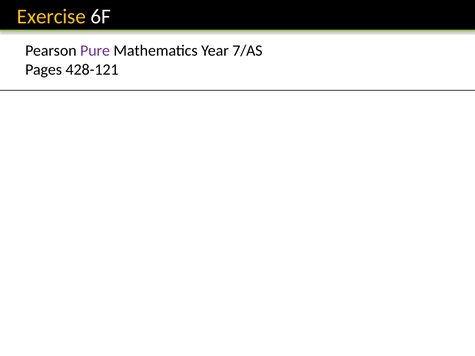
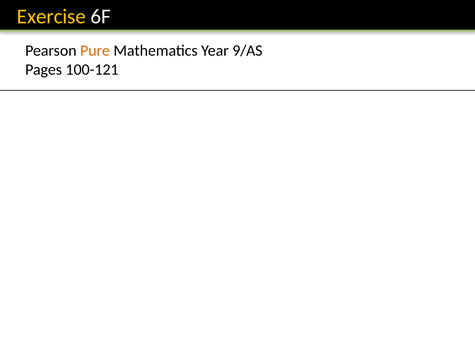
Pure colour: purple -> orange (95, 51)
7/AS: 7/AS -> 9/AS (247, 51)
428-121: 428-121 -> 100-121 (92, 70)
